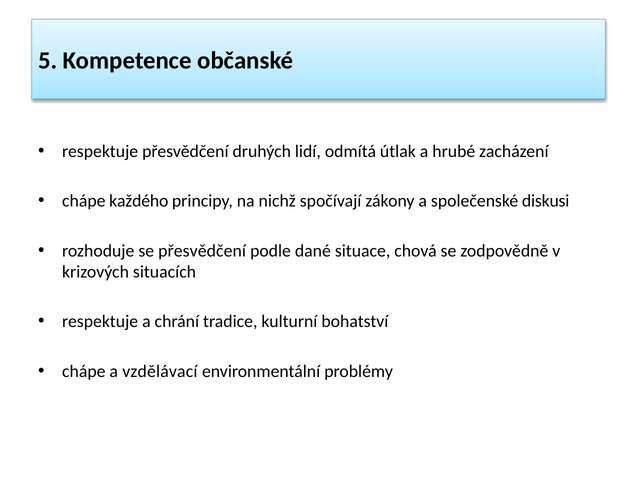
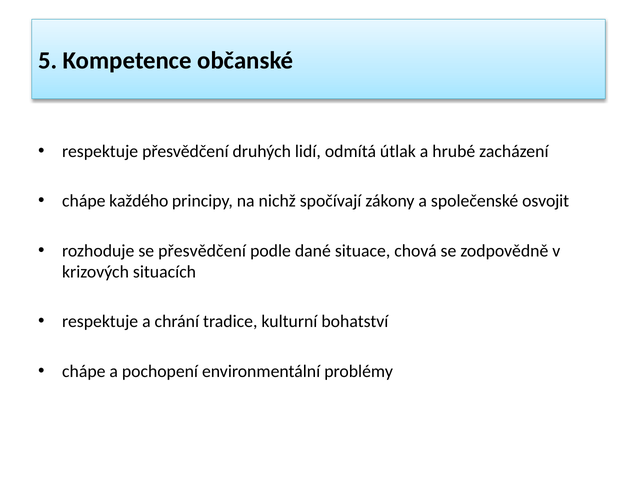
diskusi: diskusi -> osvojit (546, 201)
vzdělávací: vzdělávací -> pochopení (160, 371)
